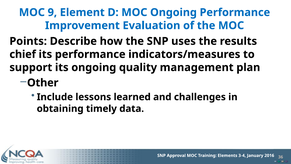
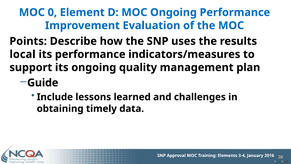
9: 9 -> 0 (52, 12)
chief: chief -> local (23, 54)
Other: Other -> Guide (43, 83)
